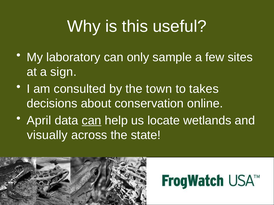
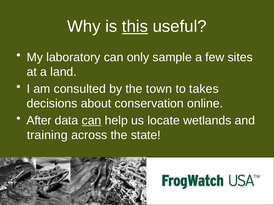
this underline: none -> present (135, 27)
sign: sign -> land (64, 72)
April: April -> After (39, 121)
visually: visually -> training (47, 135)
